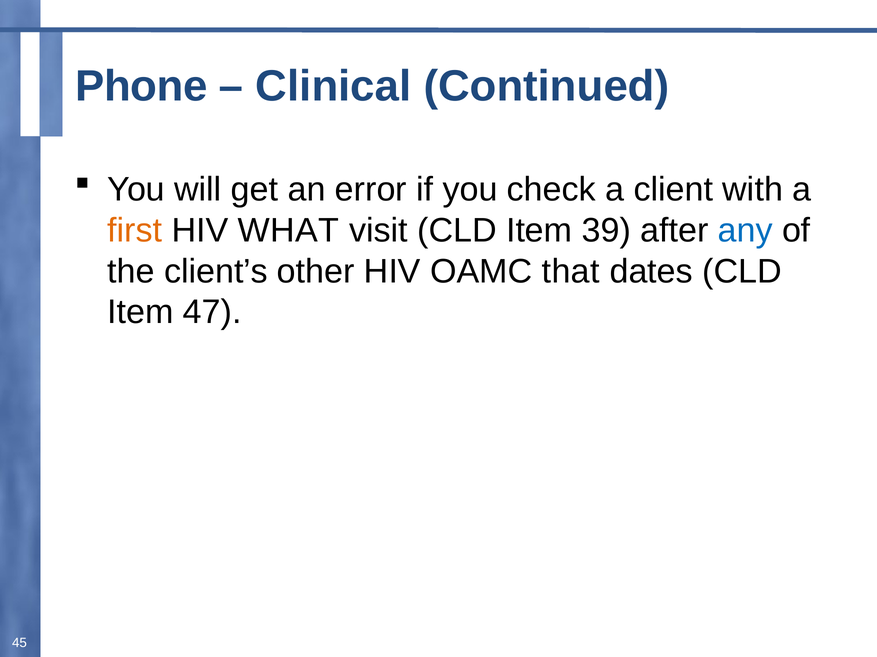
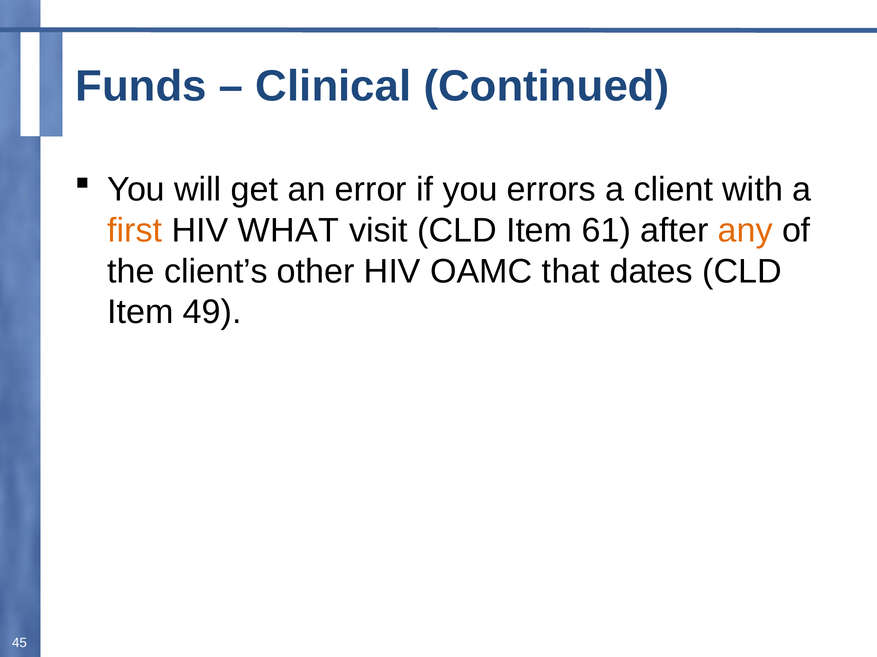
Phone: Phone -> Funds (141, 86)
check: check -> errors (551, 190)
39: 39 -> 61 (606, 231)
any colour: blue -> orange (745, 231)
47: 47 -> 49 (212, 313)
